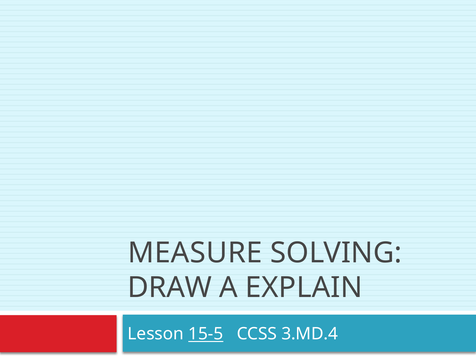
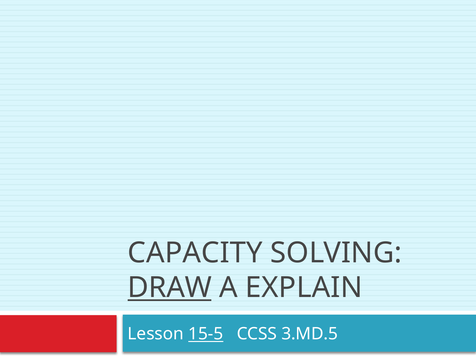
MEASURE: MEASURE -> CAPACITY (195, 253)
DRAW underline: none -> present (170, 288)
3.MD.4: 3.MD.4 -> 3.MD.5 (310, 334)
